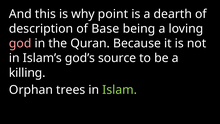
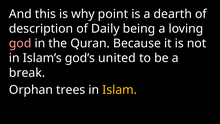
Base: Base -> Daily (105, 29)
source: source -> united (117, 58)
killing: killing -> break (27, 73)
Islam colour: light green -> yellow (120, 90)
